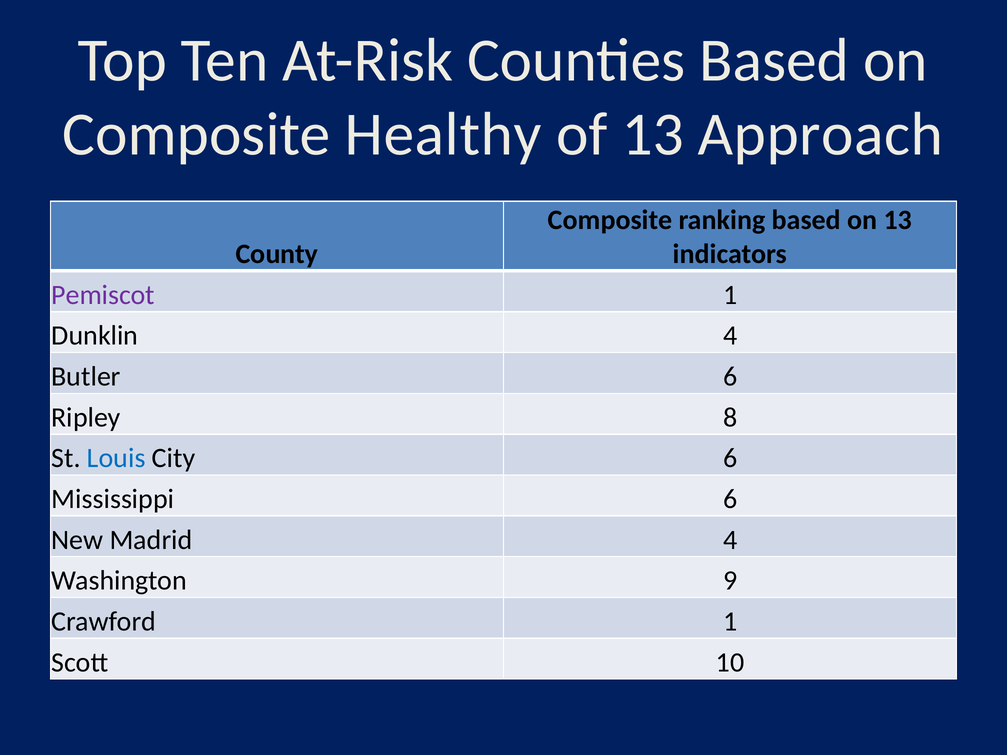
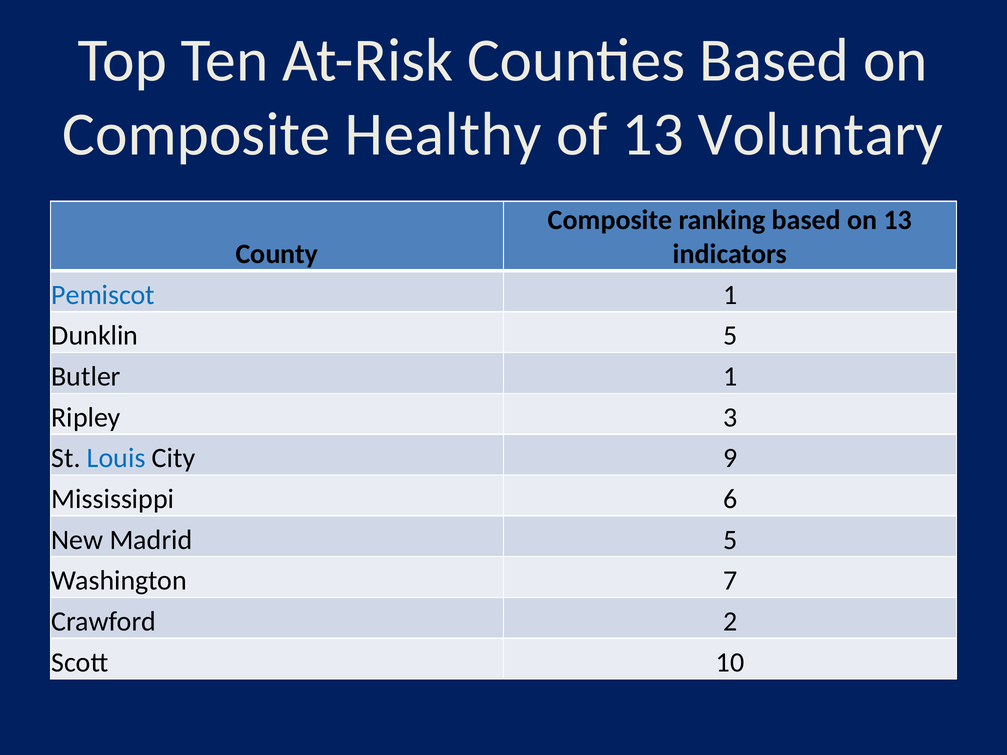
Approach: Approach -> Voluntary (821, 134)
Pemiscot colour: purple -> blue (103, 295)
Dunklin 4: 4 -> 5 (730, 336)
Butler 6: 6 -> 1 (730, 377)
8: 8 -> 3 (730, 418)
City 6: 6 -> 9 (730, 458)
Madrid 4: 4 -> 5 (730, 540)
9: 9 -> 7 (730, 581)
Crawford 1: 1 -> 2 (730, 622)
